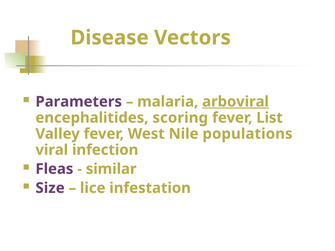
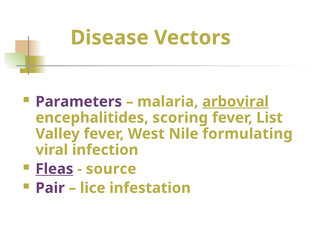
populations: populations -> formulating (248, 134)
Fleas underline: none -> present (54, 169)
similar: similar -> source (111, 169)
Size: Size -> Pair (50, 188)
